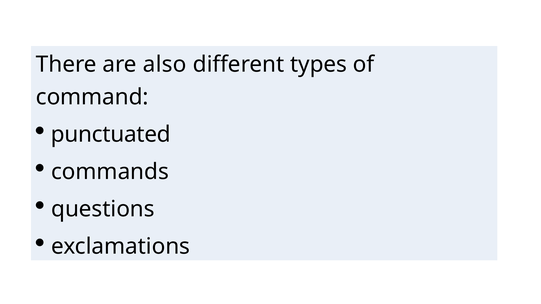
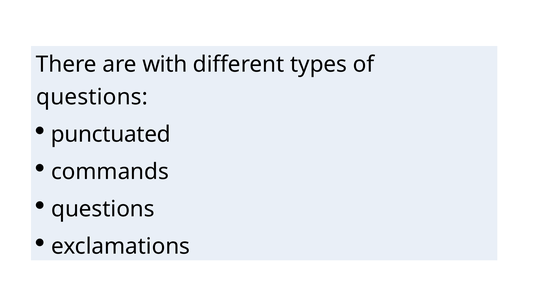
also: also -> with (165, 64)
command: command -> questions (92, 97)
